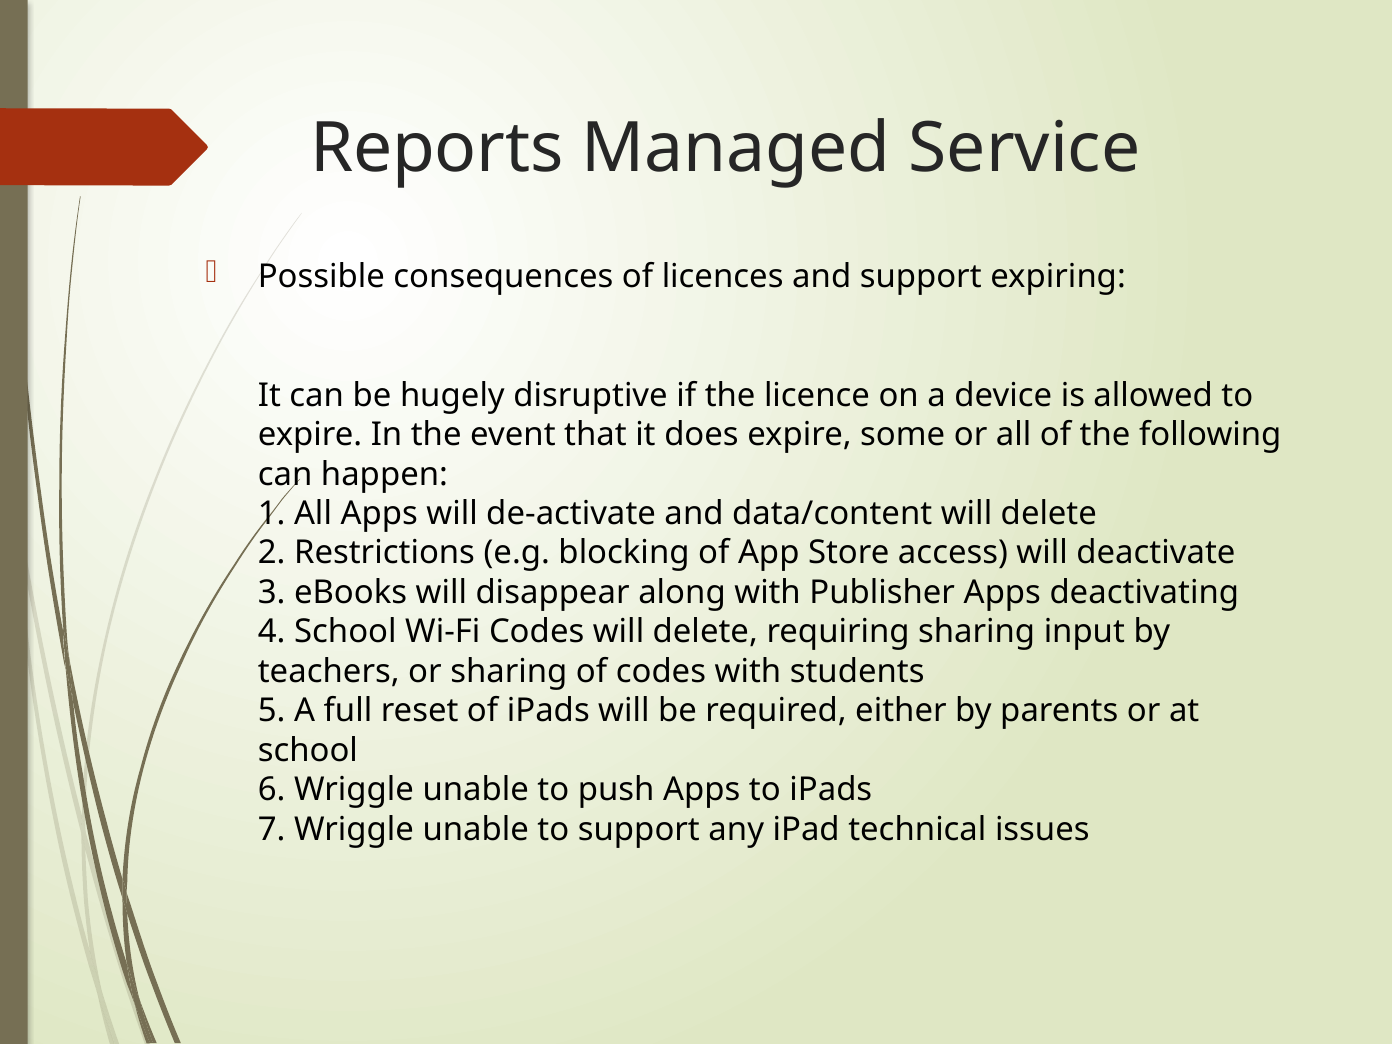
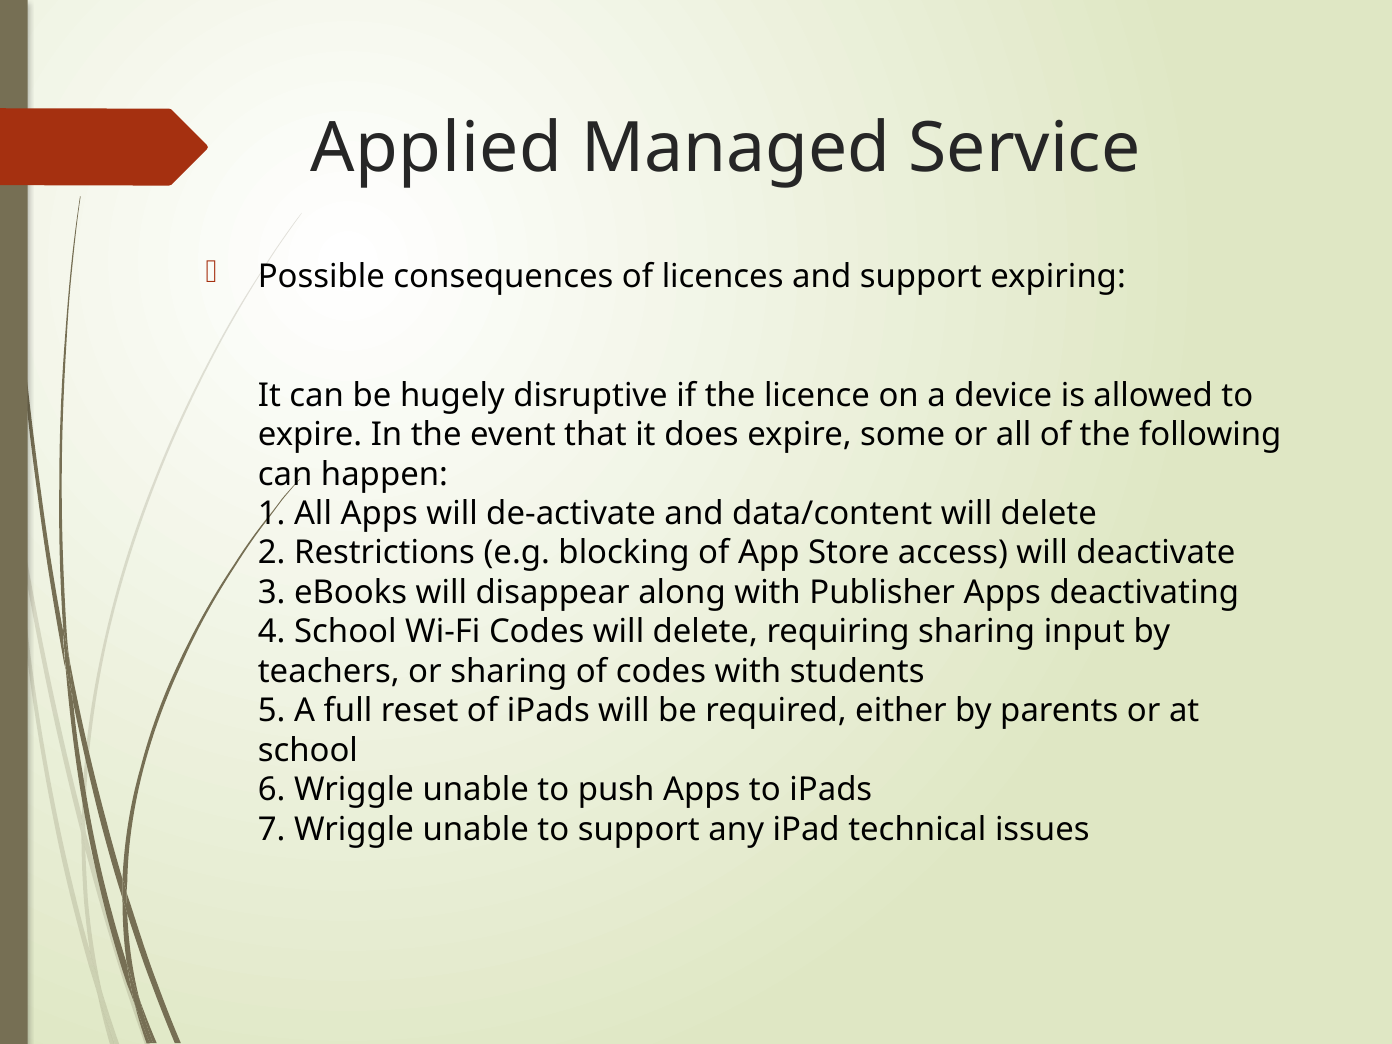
Reports: Reports -> Applied (436, 149)
